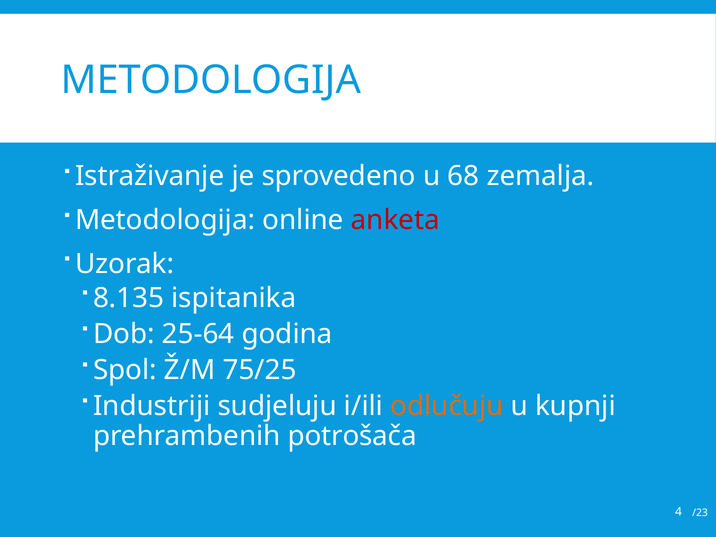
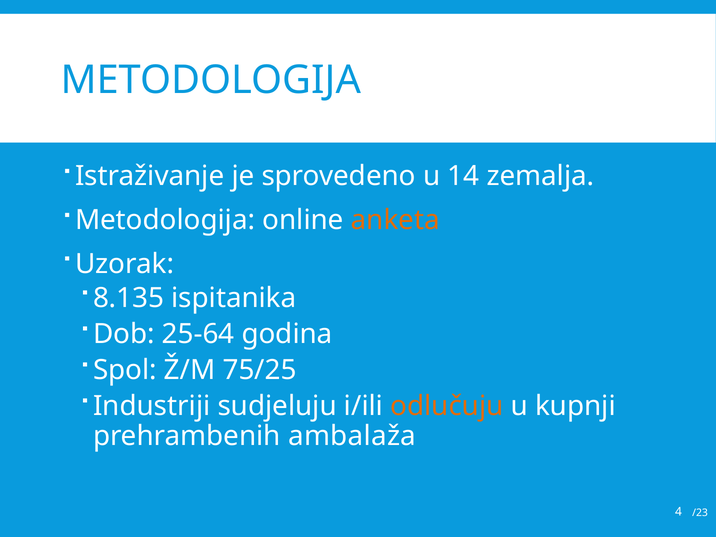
68: 68 -> 14 (463, 176)
anketa colour: red -> orange (395, 220)
potrošača: potrošača -> ambalaža (352, 436)
